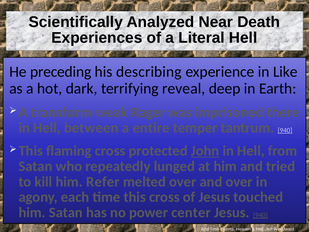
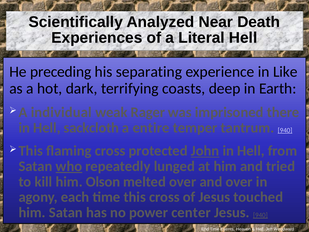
describing: describing -> separating (149, 72)
reveal: reveal -> coasts (184, 88)
transform: transform -> individual (61, 112)
between: between -> sackcloth (91, 128)
who underline: none -> present (69, 166)
Refer: Refer -> Olson (103, 181)
